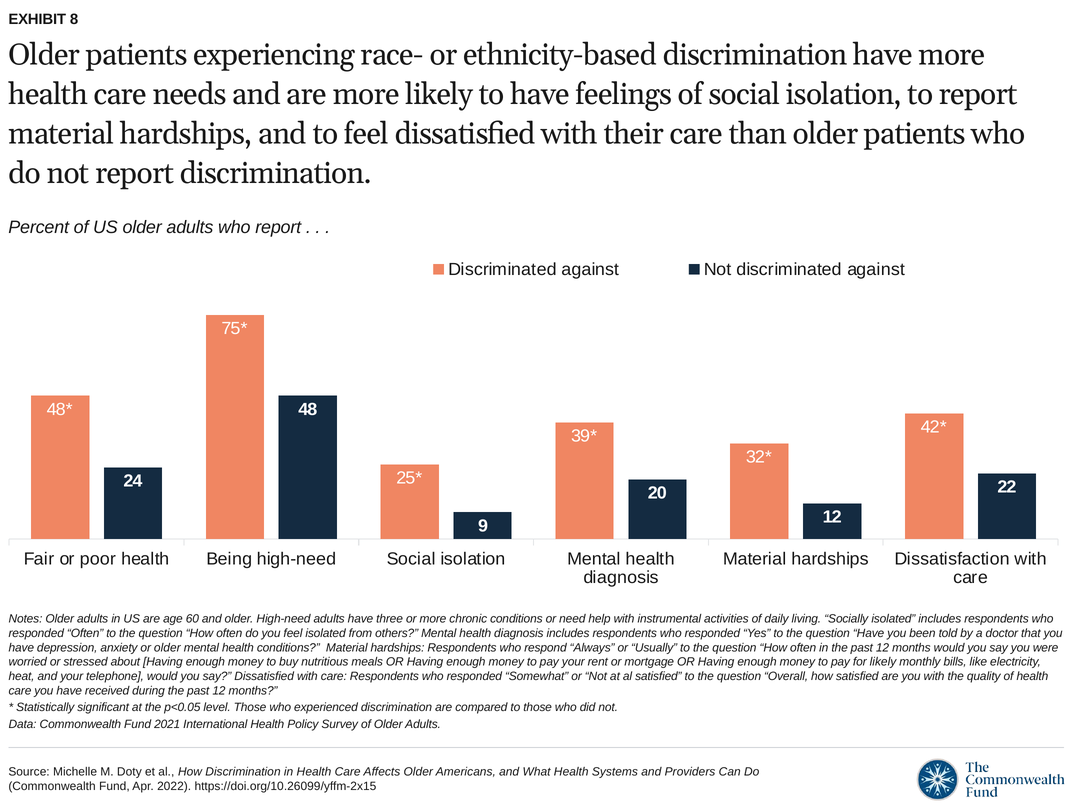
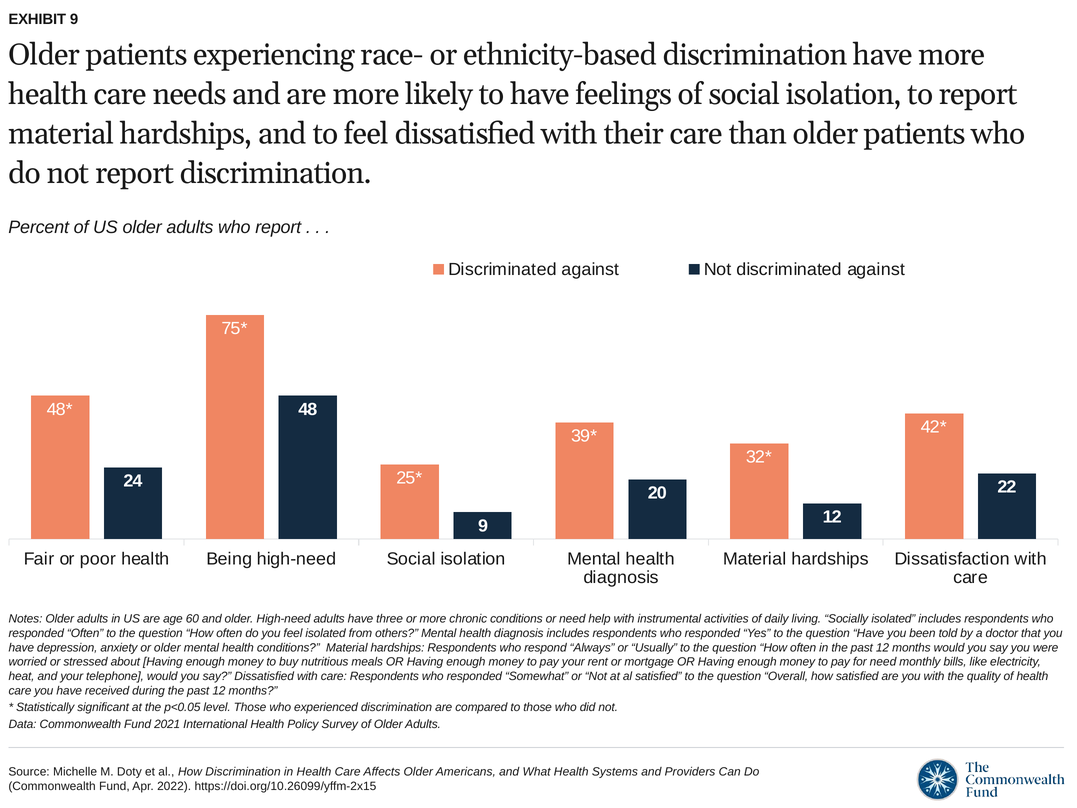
EXHIBIT 8: 8 -> 9 (74, 19)
for likely: likely -> need (883, 662)
